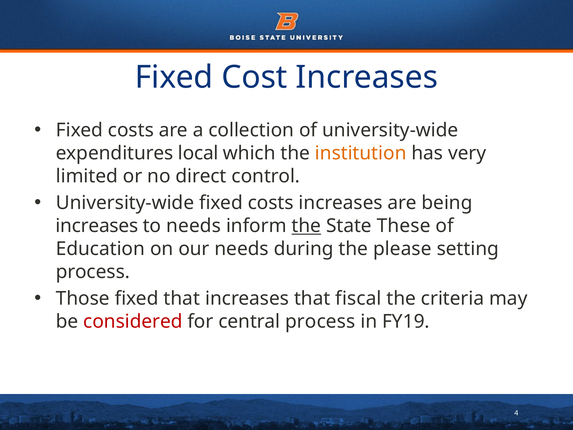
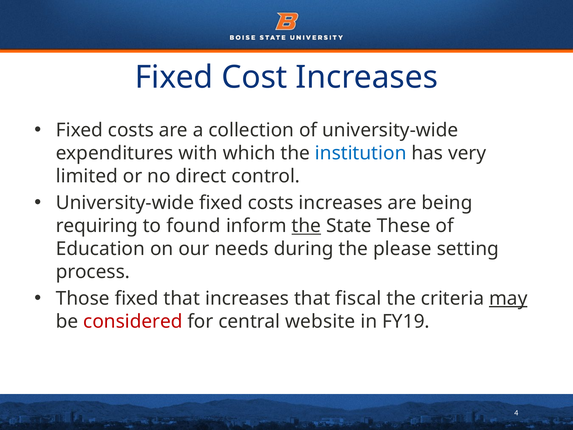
local: local -> with (198, 153)
institution colour: orange -> blue (361, 153)
increases: increases -> requiring (97, 226)
to needs: needs -> found (194, 226)
may underline: none -> present (508, 298)
central process: process -> website (320, 321)
